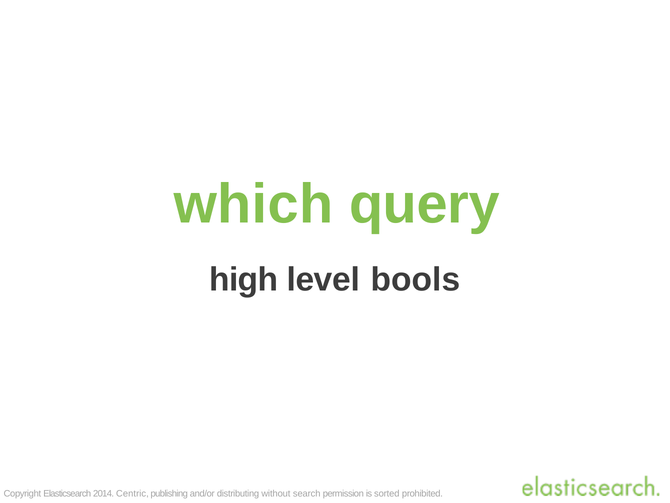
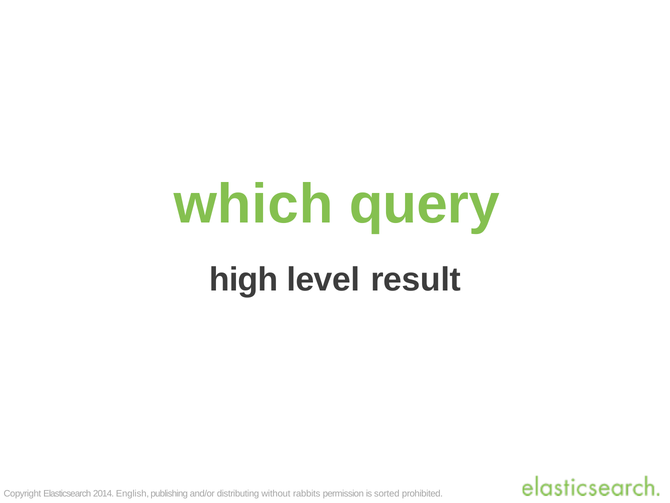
bools: bools -> result (416, 279)
Centric: Centric -> English (133, 493)
search: search -> rabbits (307, 493)
